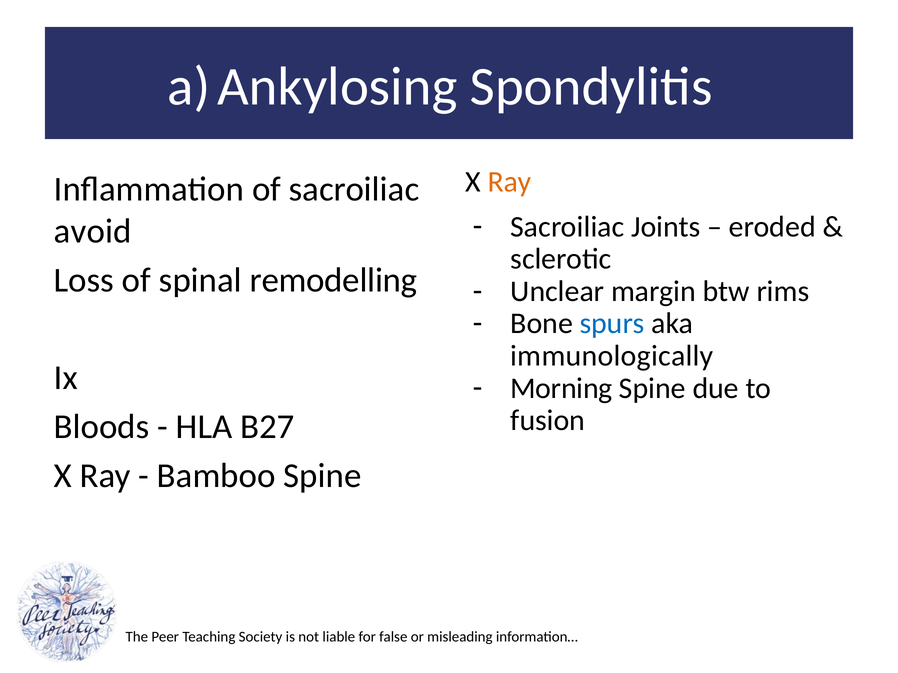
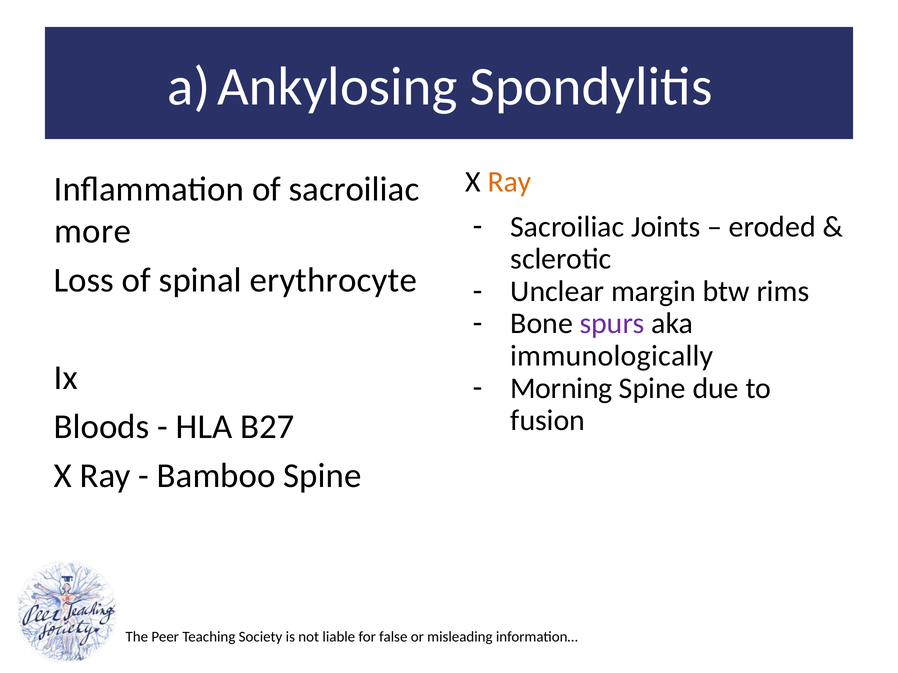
avoid: avoid -> more (93, 231)
remodelling: remodelling -> erythrocyte (333, 280)
spurs colour: blue -> purple (612, 324)
